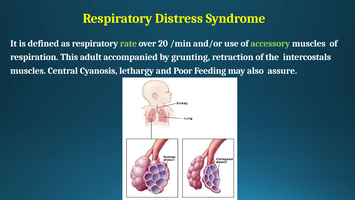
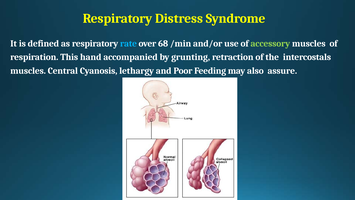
rate colour: light green -> light blue (128, 43)
20: 20 -> 68 (163, 43)
adult: adult -> hand (91, 57)
